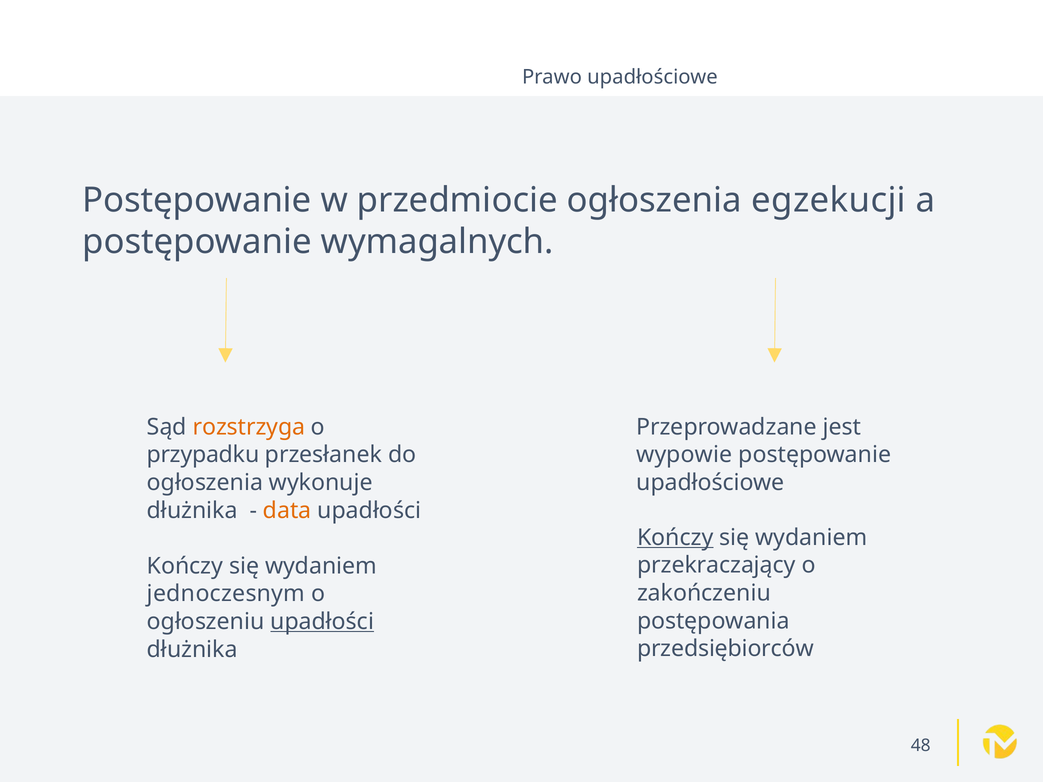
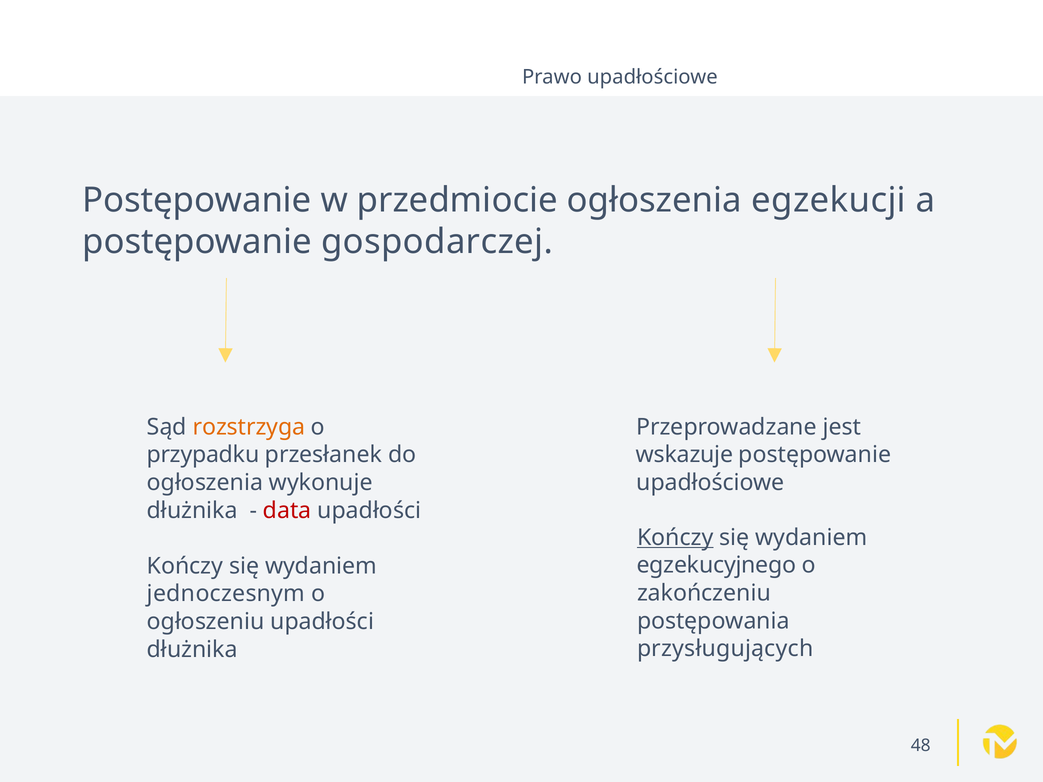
wymagalnych: wymagalnych -> gospodarczej (437, 242)
wypowie: wypowie -> wskazuje (684, 455)
data colour: orange -> red (287, 511)
przekraczający: przekraczający -> egzekucyjnego (716, 565)
upadłości underline: present -> none (322, 622)
przedsiębiorców: przedsiębiorców -> przysługujących (725, 649)
